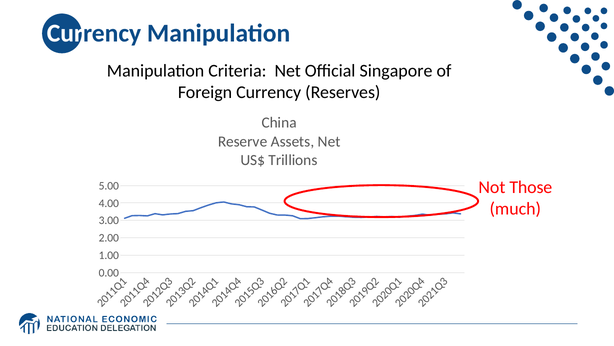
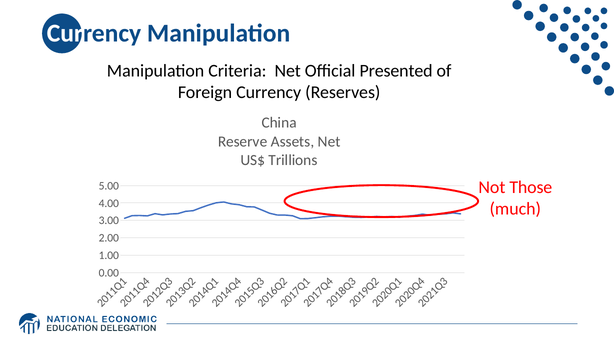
Singapore: Singapore -> Presented (396, 71)
